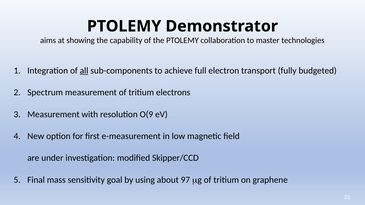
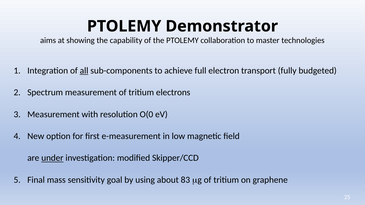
O(9: O(9 -> O(0 (146, 114)
under underline: none -> present (52, 158)
97: 97 -> 83 (185, 180)
